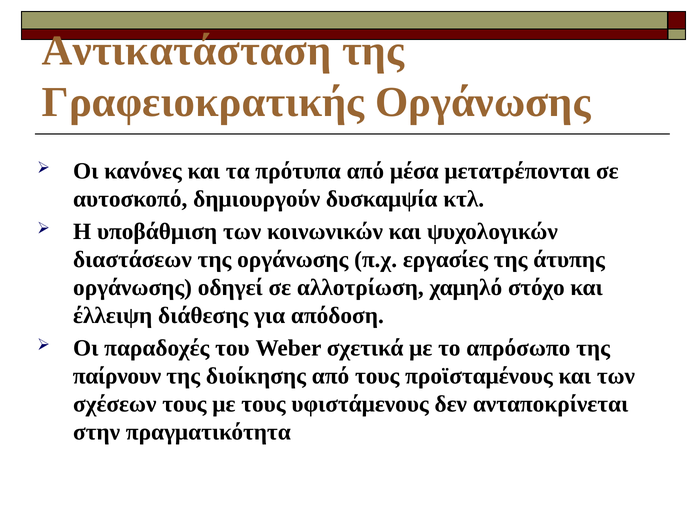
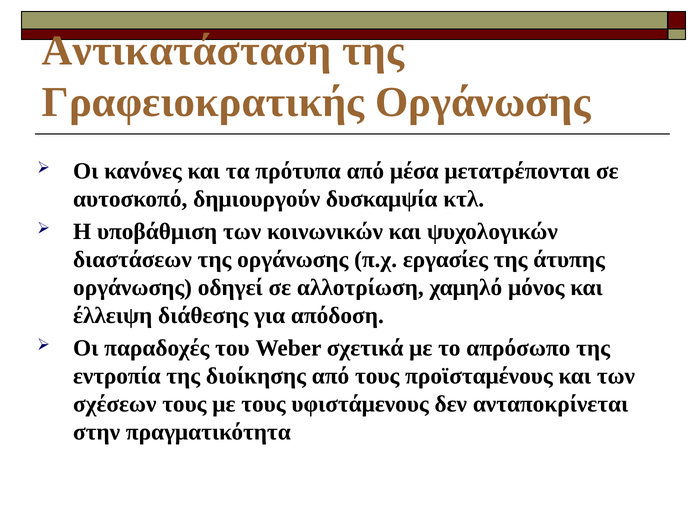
στόχο: στόχο -> μόνος (536, 288)
παίρνουν: παίρνουν -> εντροπία (117, 376)
